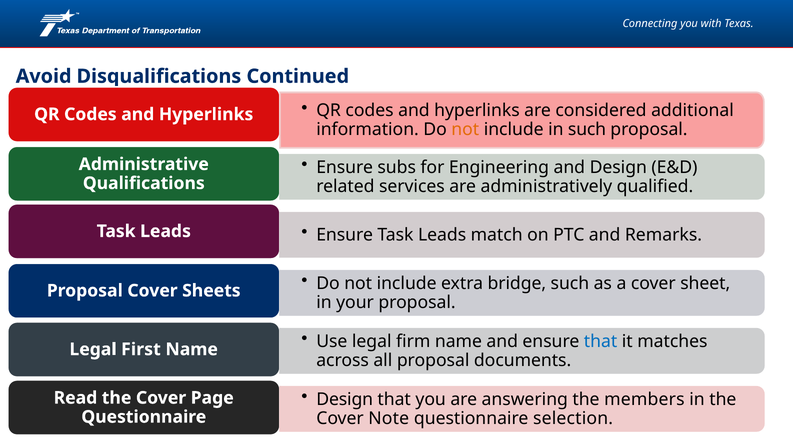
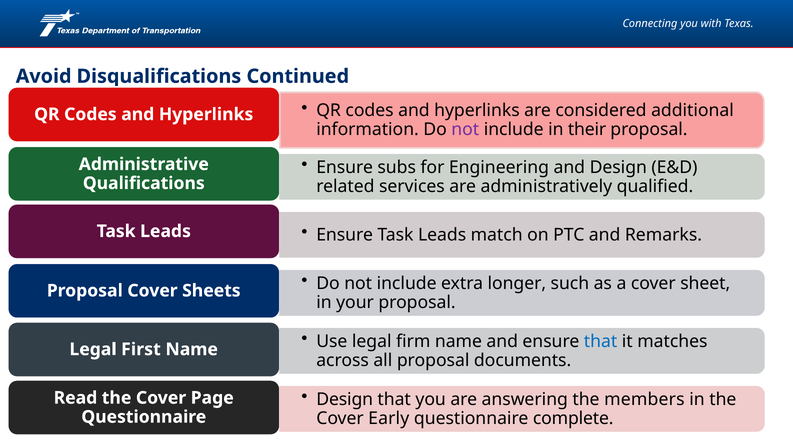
not colour: orange -> purple (465, 129)
in such: such -> their (587, 129)
bridge: bridge -> longer (517, 283)
Note: Note -> Early (389, 418)
selection: selection -> complete (573, 418)
